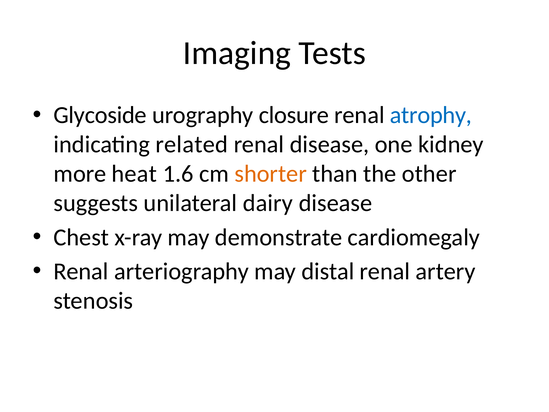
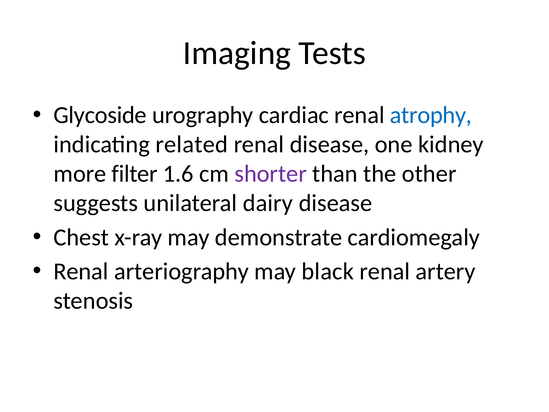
closure: closure -> cardiac (294, 115)
heat: heat -> filter (135, 174)
shorter colour: orange -> purple (271, 174)
distal: distal -> black (328, 271)
